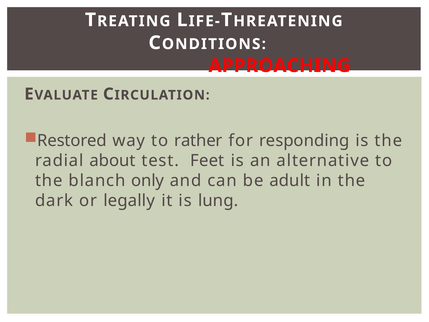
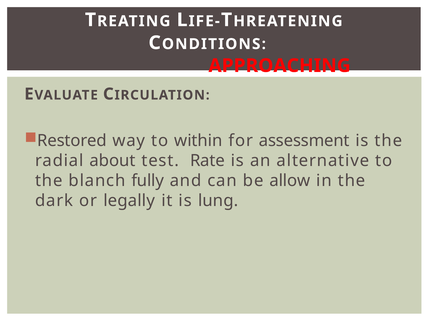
rather: rather -> within (198, 141)
responding: responding -> assessment (304, 141)
Feet: Feet -> Rate (207, 161)
only: only -> fully (148, 181)
adult: adult -> allow (290, 181)
